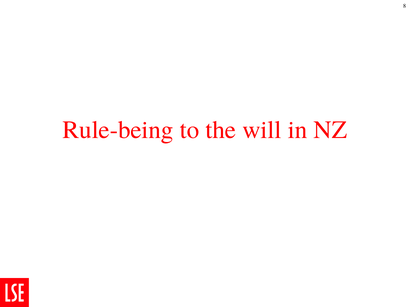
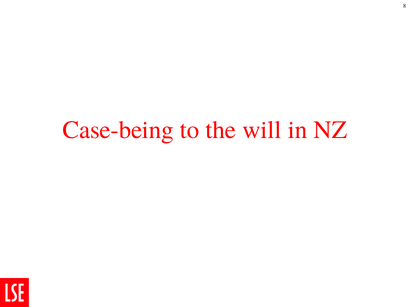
Rule-being: Rule-being -> Case-being (118, 130)
